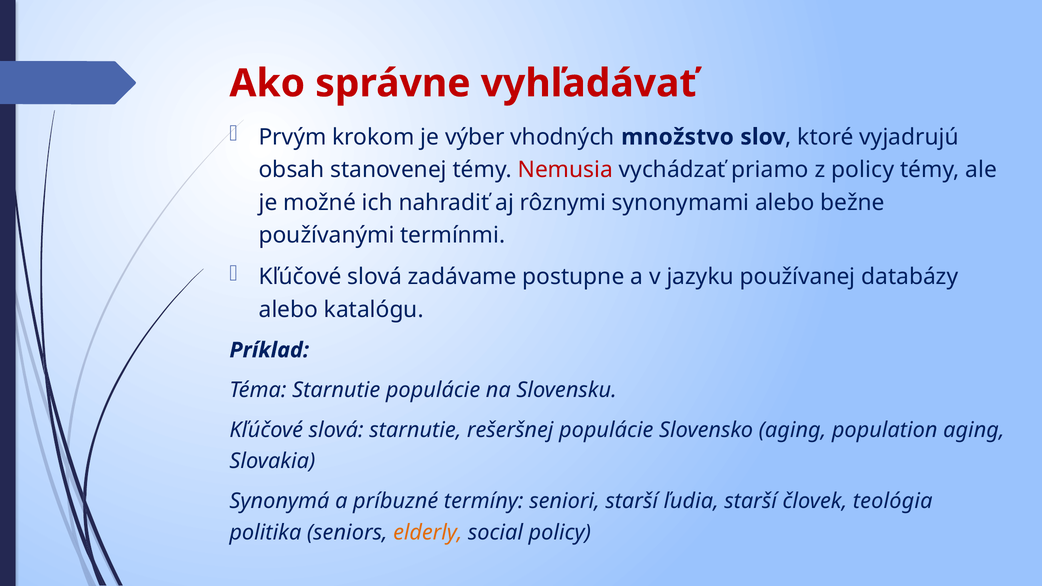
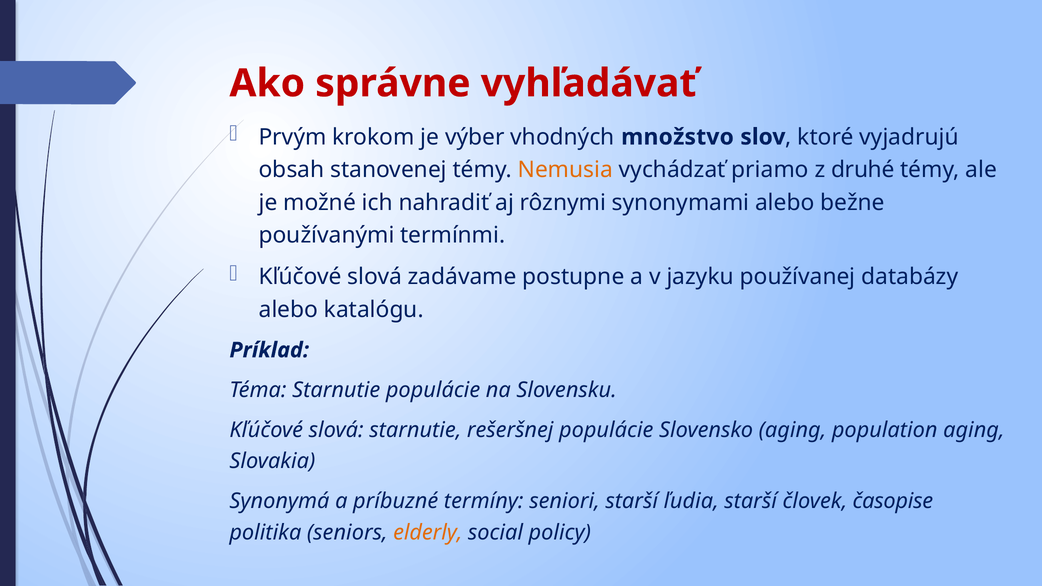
Nemusia colour: red -> orange (565, 170)
z policy: policy -> druhé (863, 170)
teológia: teológia -> časopise (893, 501)
